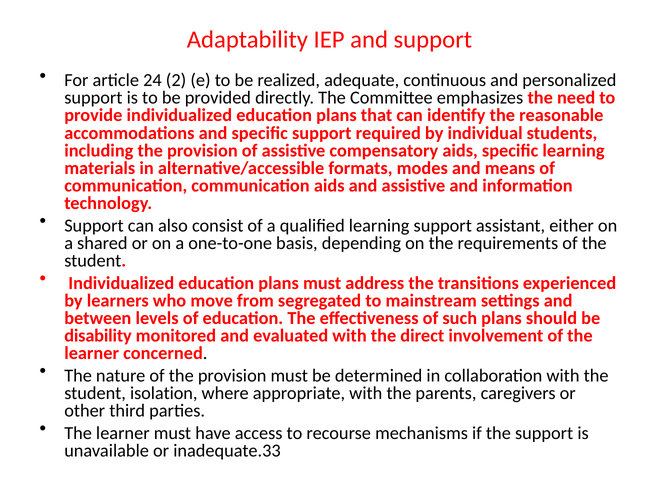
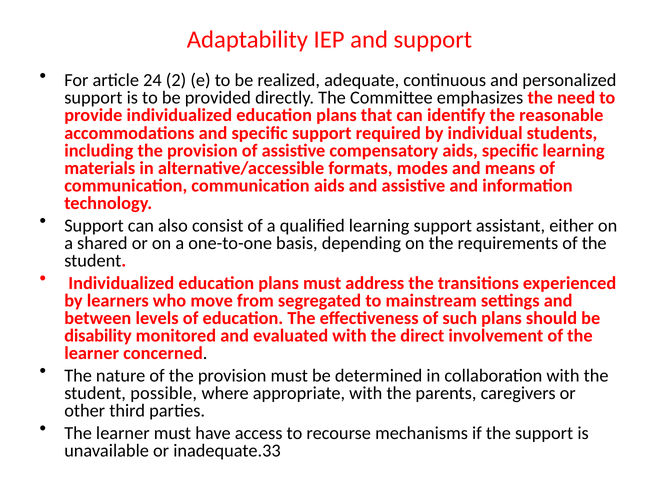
isolation: isolation -> possible (164, 393)
